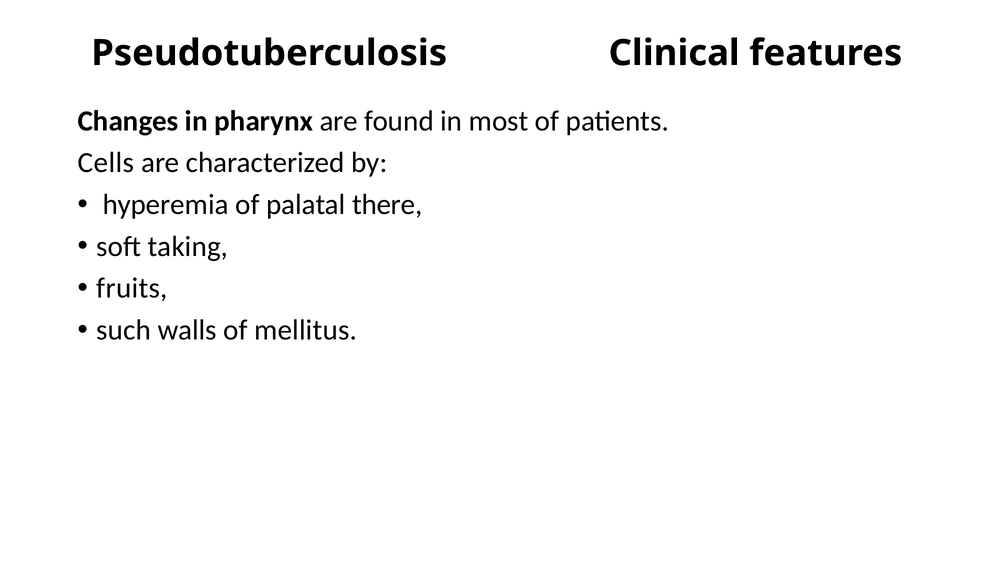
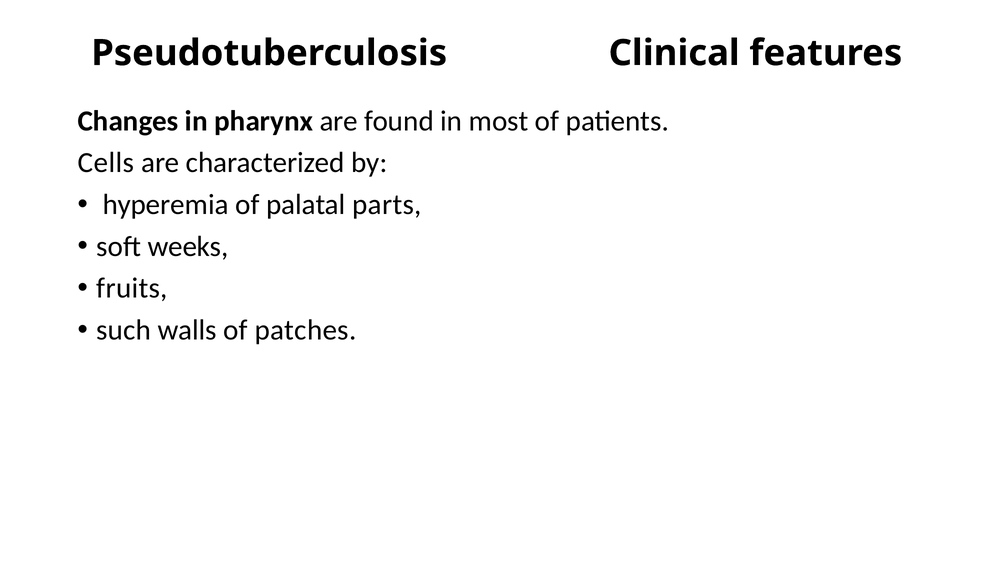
there: there -> parts (387, 205)
taking: taking -> weeks (188, 247)
mellitus: mellitus -> patches (306, 330)
